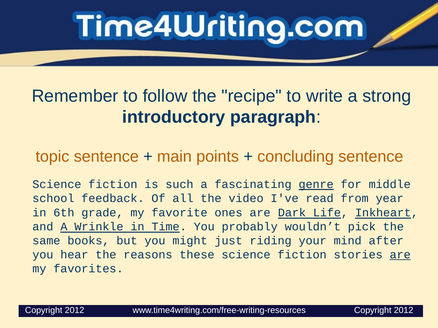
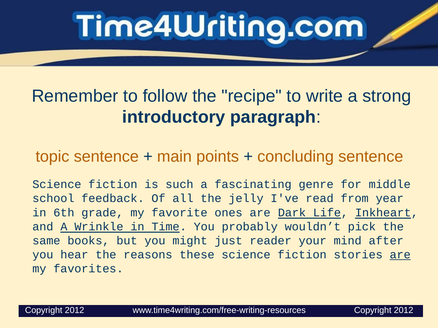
genre underline: present -> none (316, 185)
video: video -> jelly (246, 199)
riding: riding -> reader (271, 241)
